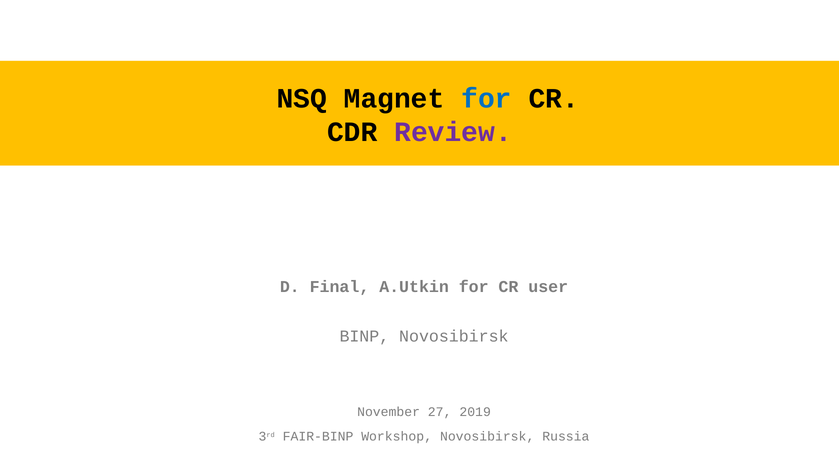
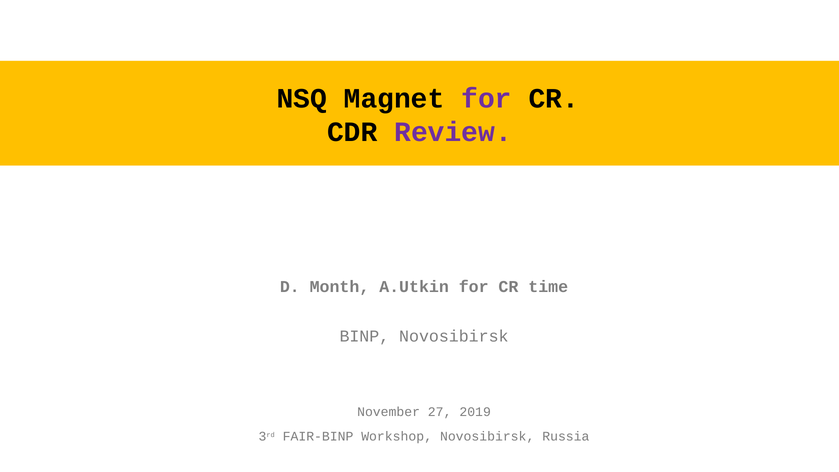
for colour: blue -> purple (487, 98)
Final: Final -> Month (340, 287)
user: user -> time (548, 287)
